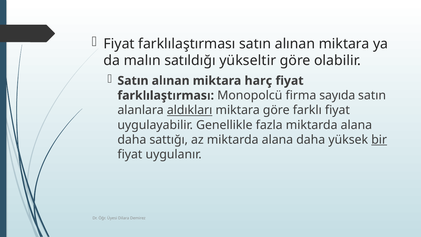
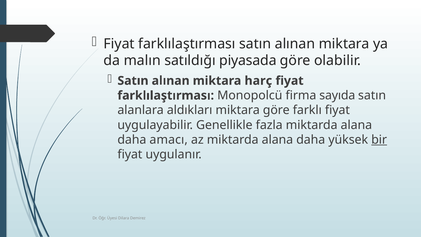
yükseltir: yükseltir -> piyasada (248, 61)
aldıkları underline: present -> none (190, 110)
sattığı: sattığı -> amacı (169, 140)
